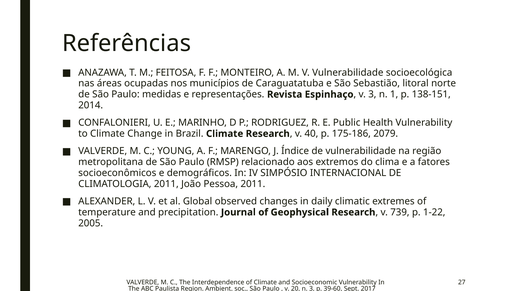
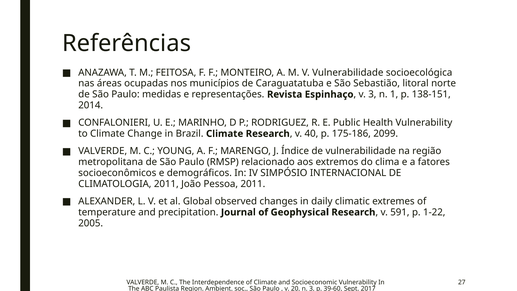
2079: 2079 -> 2099 (386, 134)
739: 739 -> 591 (400, 212)
